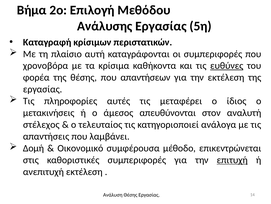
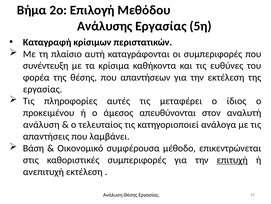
χρονοβόρα: χρονοβόρα -> συνέντευξη (46, 66)
ευθύνες underline: present -> none (227, 66)
μετακινήσεις: μετακινήσεις -> προκειμένου (49, 112)
στέλεχος: στέλεχος -> ανάλυση (41, 124)
Δομή: Δομή -> Βάση (33, 148)
